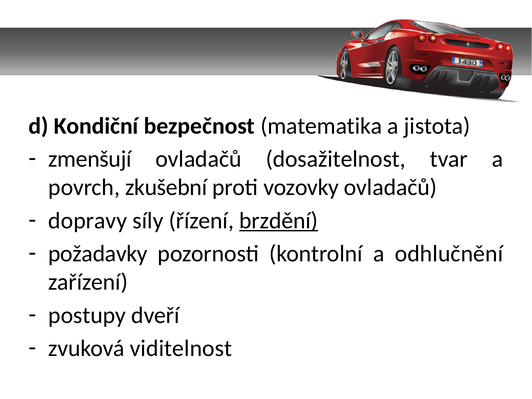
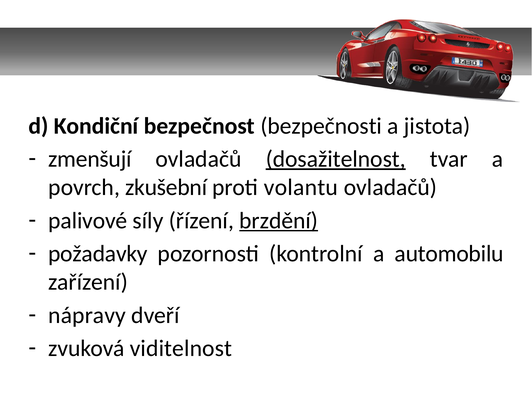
matematika: matematika -> bezpečnosti (321, 126)
dosažitelnost underline: none -> present (336, 159)
vozovky: vozovky -> volantu (301, 187)
dopravy: dopravy -> palivové (88, 221)
odhlučnění: odhlučnění -> automobilu (449, 254)
postupy: postupy -> nápravy (87, 315)
